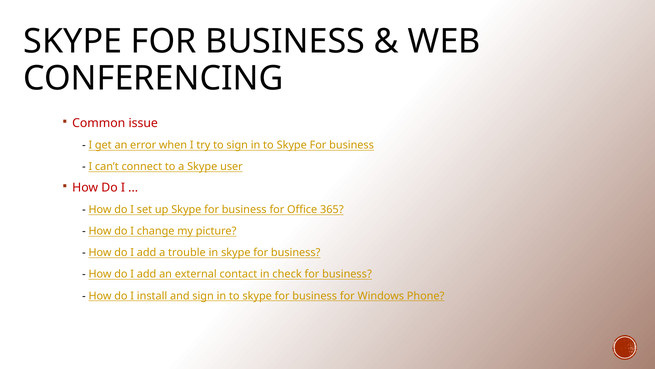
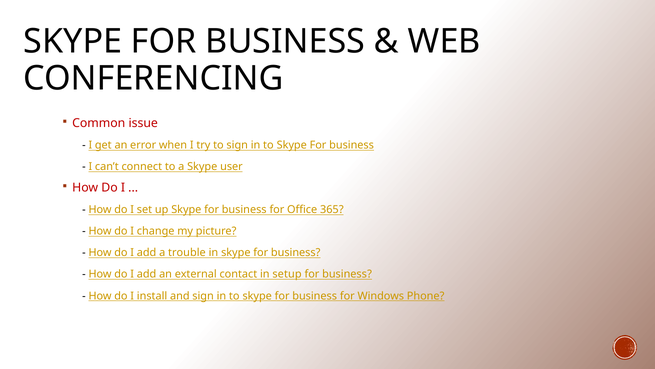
check: check -> setup (287, 274)
